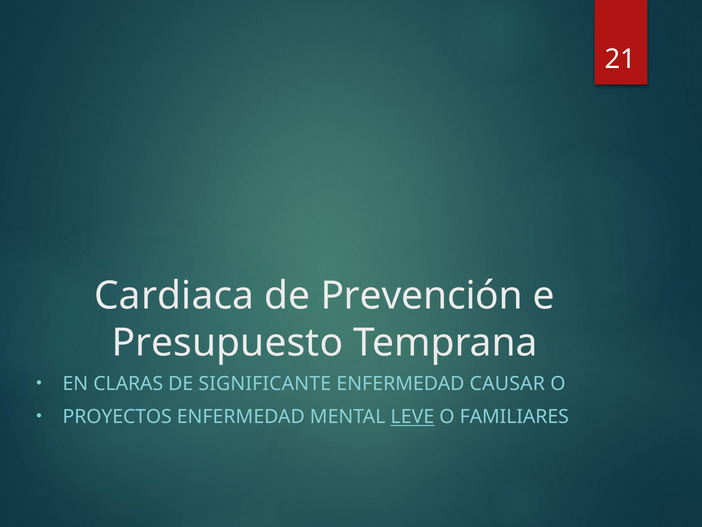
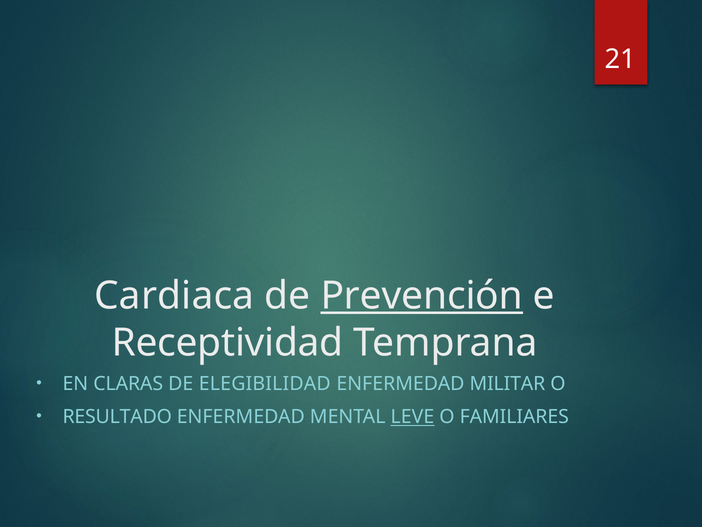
Prevención underline: none -> present (422, 296)
Presupuesto: Presupuesto -> Receptividad (228, 343)
SIGNIFICANTE: SIGNIFICANTE -> ELEGIBILIDAD (265, 383)
CAUSAR: CAUSAR -> MILITAR (507, 383)
PROYECTOS: PROYECTOS -> RESULTADO (117, 417)
